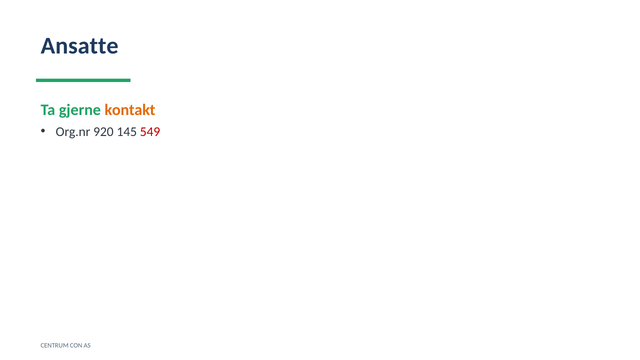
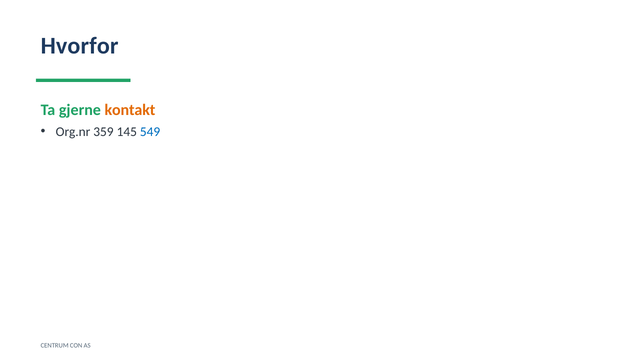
Ansatte: Ansatte -> Hvorfor (80, 46)
920: 920 -> 359 (103, 132)
549 colour: red -> blue (150, 132)
